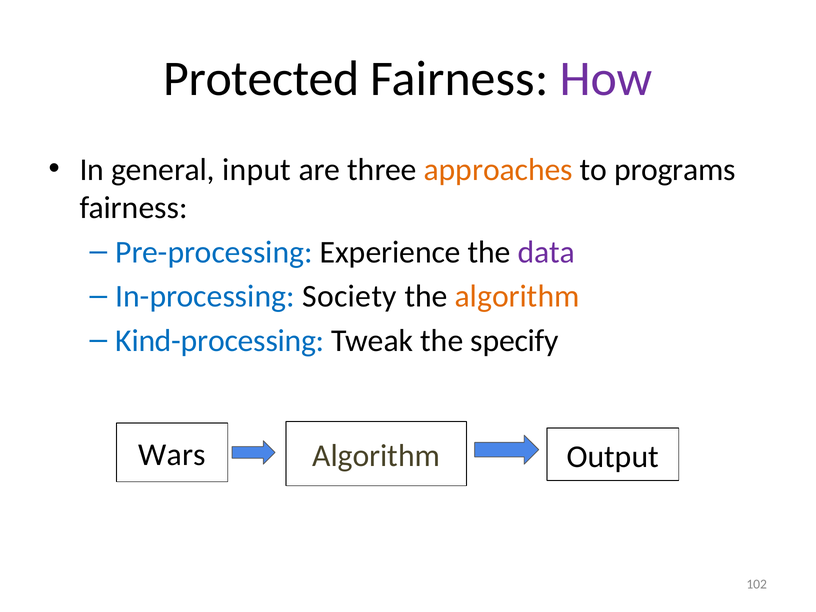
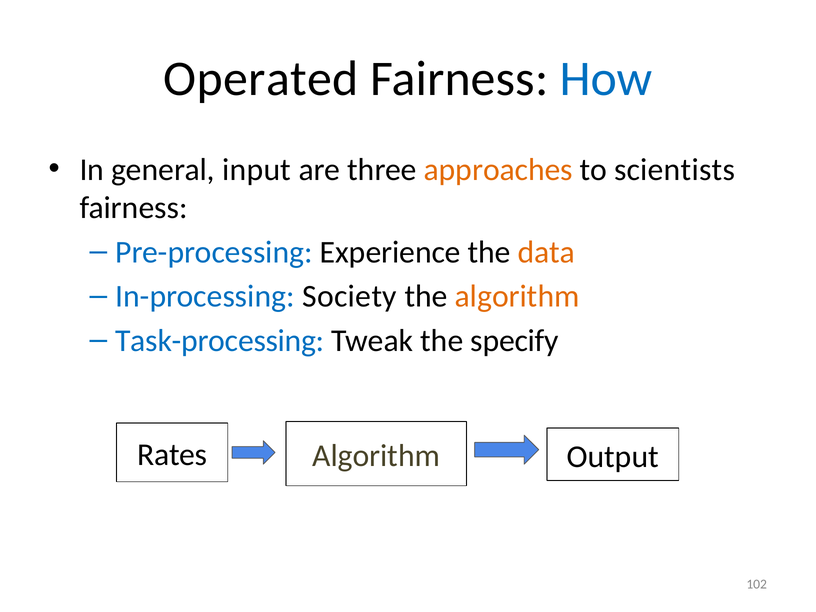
Protected: Protected -> Operated (261, 79)
How colour: purple -> blue (606, 79)
programs: programs -> scientists (675, 170)
data colour: purple -> orange (546, 252)
Kind-processing: Kind-processing -> Task-processing (220, 341)
Wars: Wars -> Rates (172, 455)
